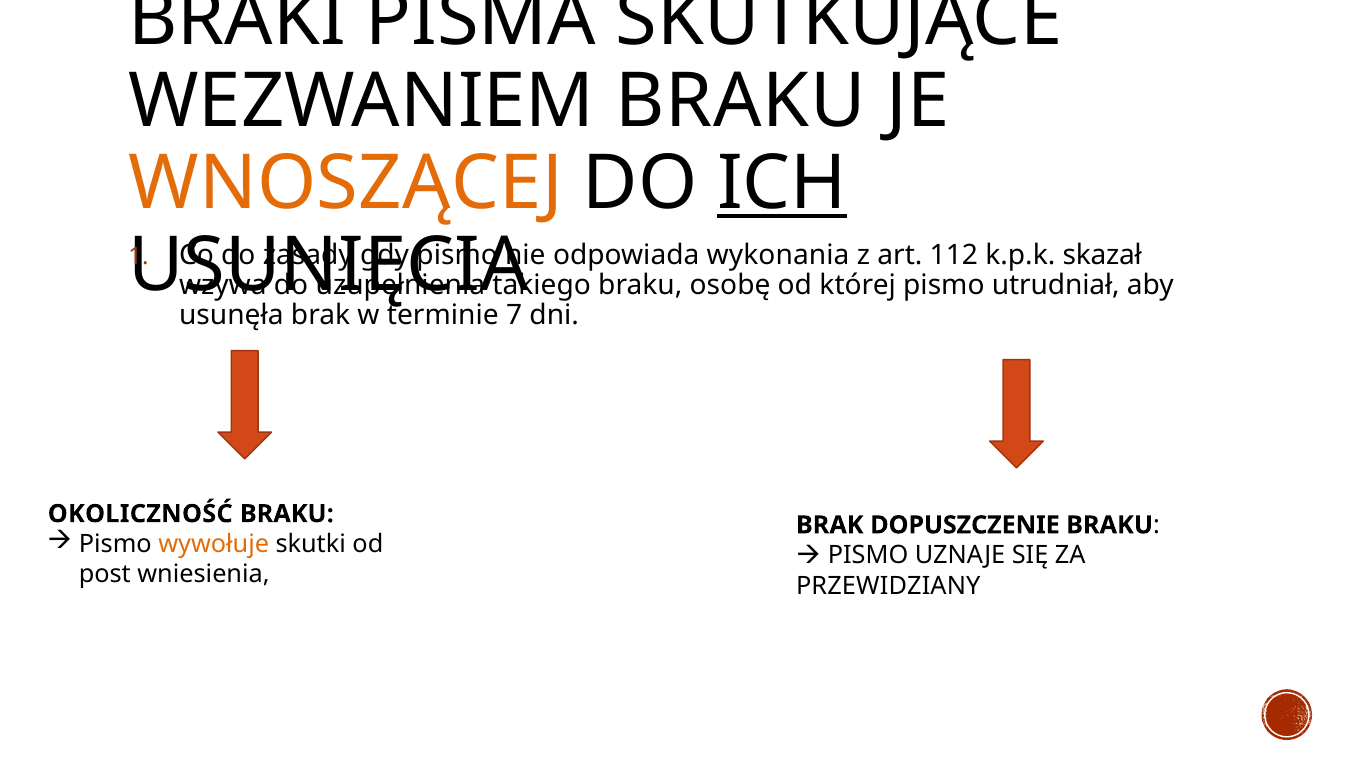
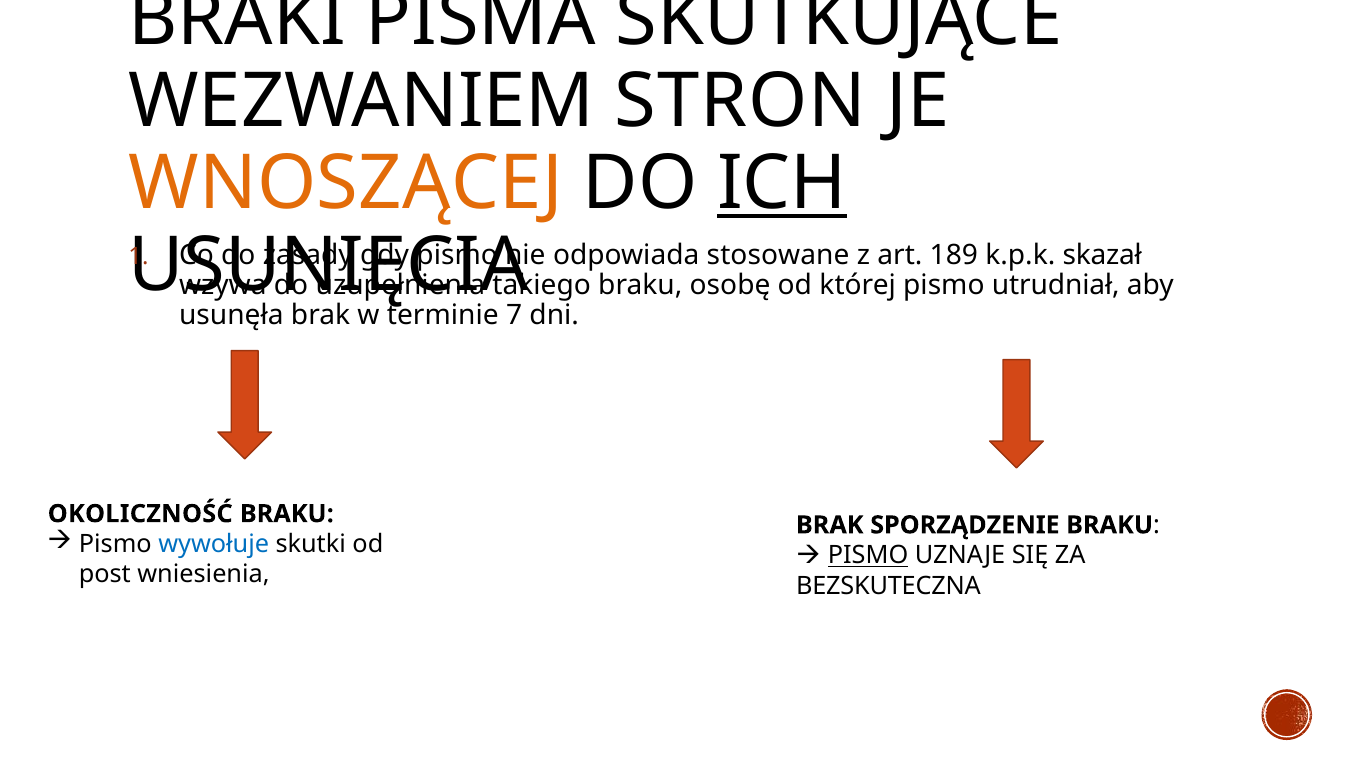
WEZWANIEM BRAKU: BRAKU -> STRON (740, 101)
wykonania: wykonania -> stosowane (778, 255)
112: 112 -> 189 (954, 255)
DOPUSZCZENIE: DOPUSZCZENIE -> SPORZĄDZENIE (965, 525)
wywołuje colour: orange -> blue (214, 544)
PISMO underline: none -> present (868, 555)
PRZEWIDZIANY: PRZEWIDZIANY -> BEZSKUTECZNA (888, 586)
